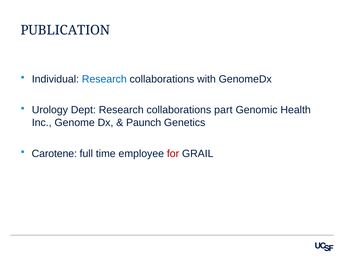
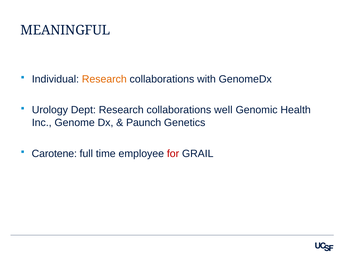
PUBLICATION: PUBLICATION -> MEANINGFUL (65, 30)
Research colour: blue -> orange (104, 79)
part: part -> well (223, 110)
